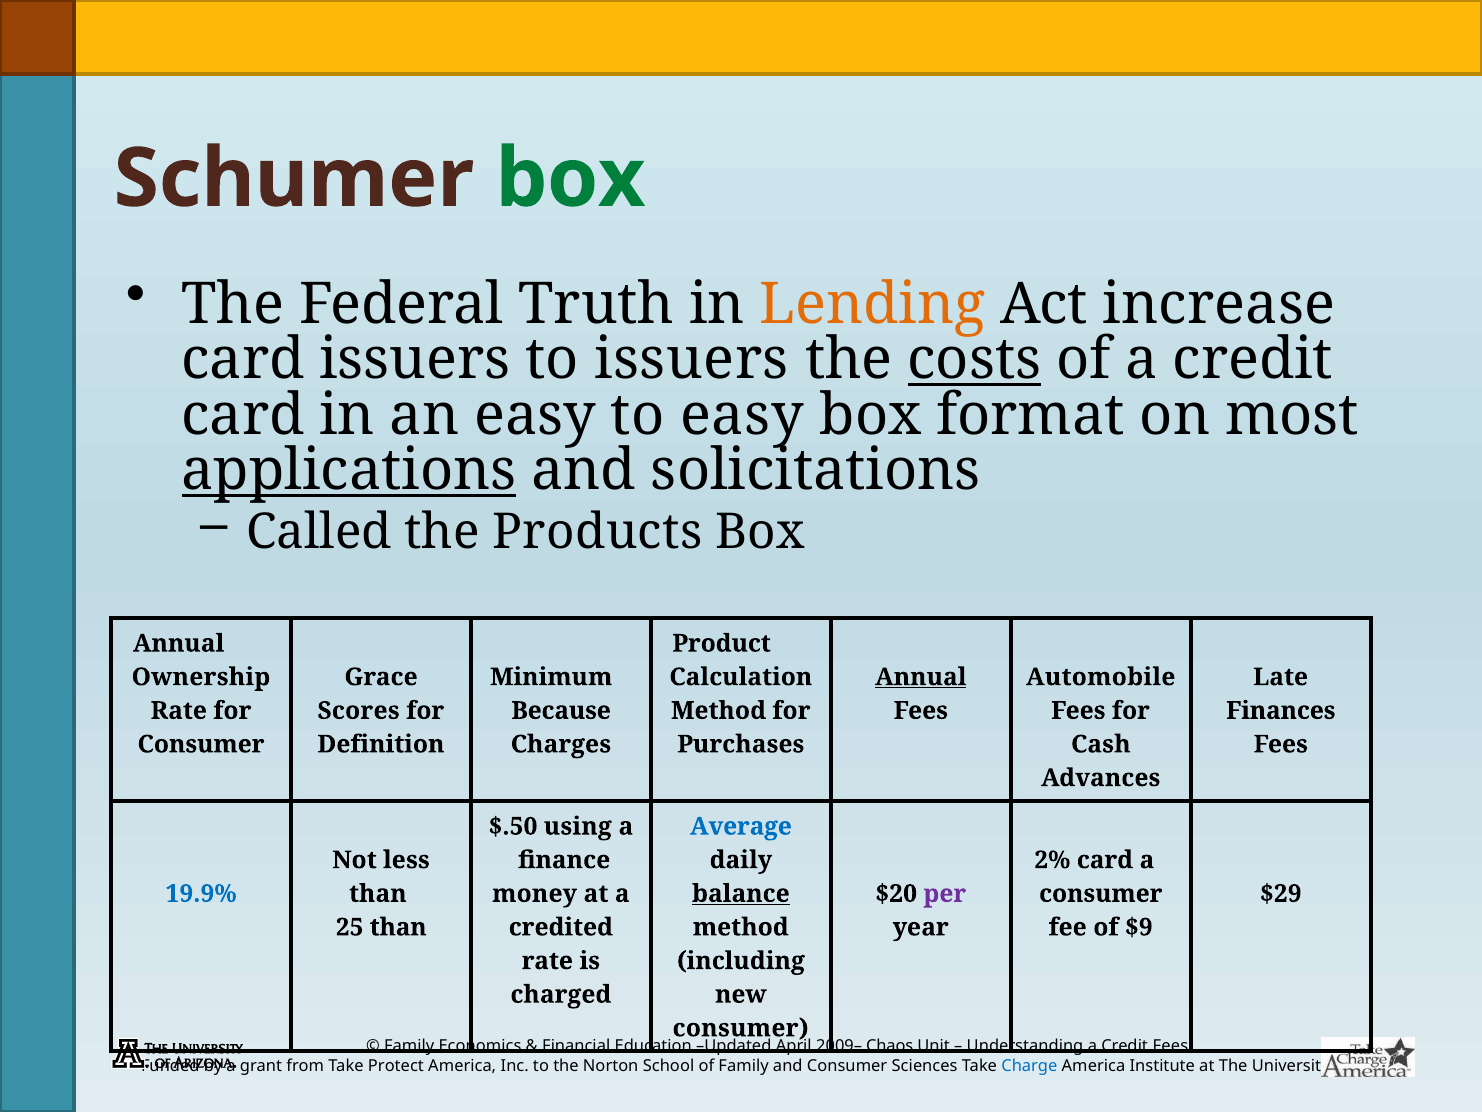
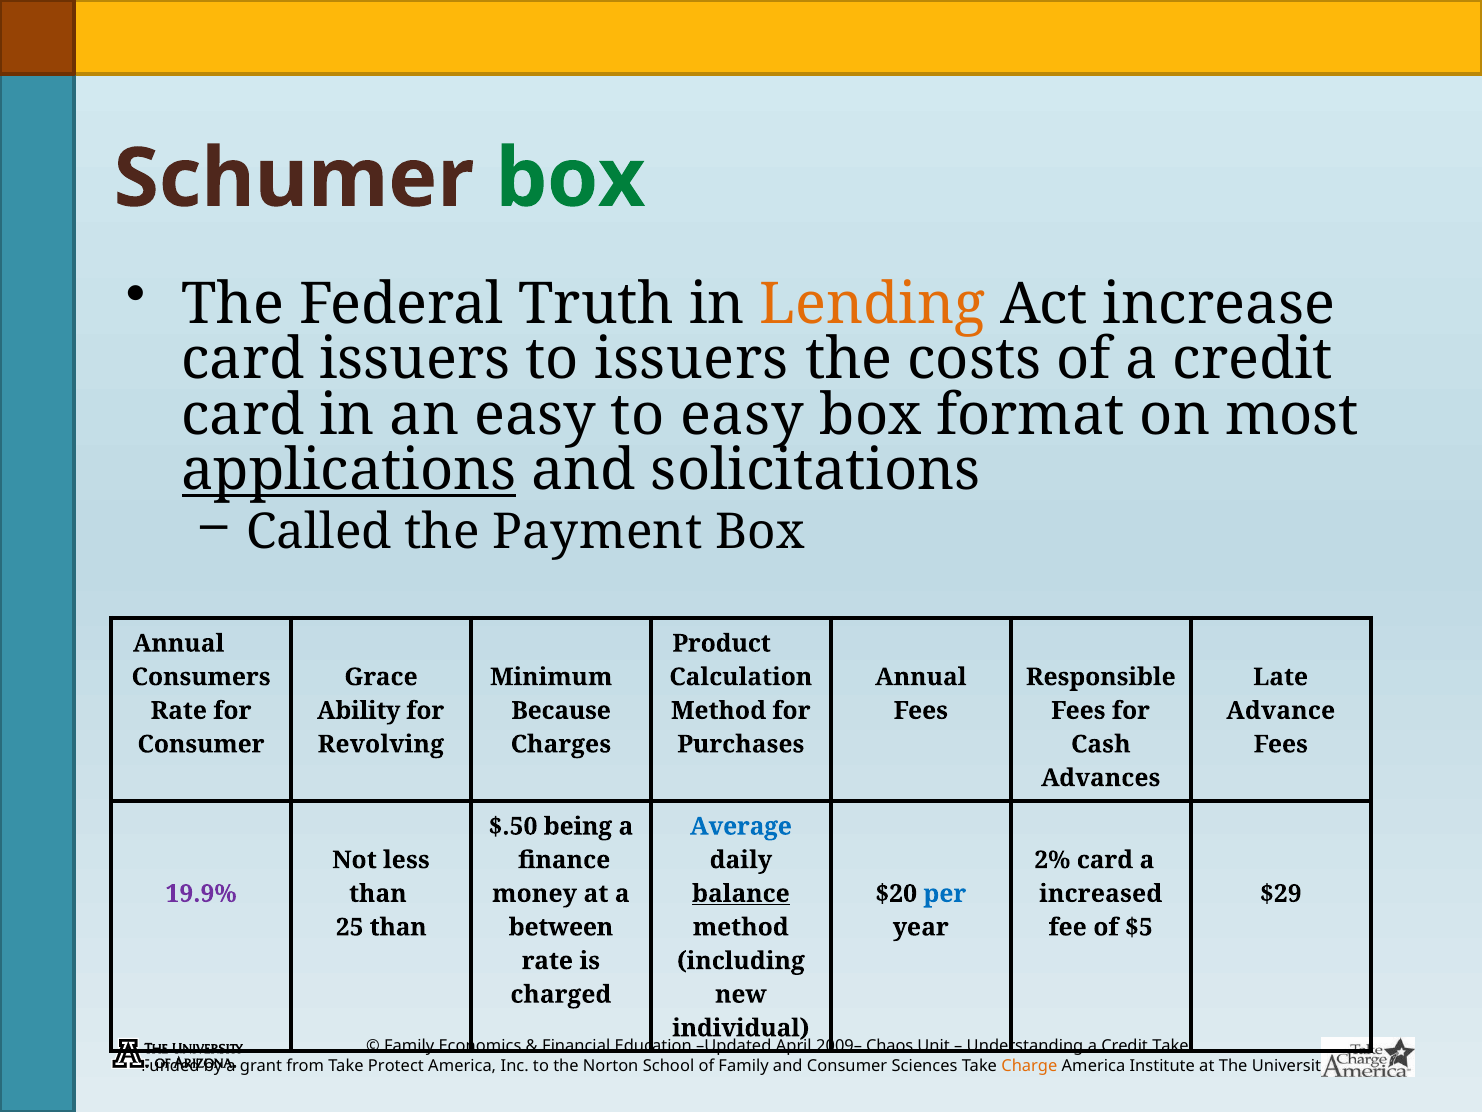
costs underline: present -> none (974, 360)
Products: Products -> Payment (598, 532)
Ownership: Ownership -> Consumers (201, 677)
Annual underline: present -> none (921, 677)
Automobile: Automobile -> Responsible (1101, 677)
Scores: Scores -> Ability (359, 710)
Finances: Finances -> Advance (1281, 710)
Definition: Definition -> Revolving (381, 744)
using: using -> being (578, 826)
19.9% colour: blue -> purple (201, 893)
per colour: purple -> blue (945, 893)
consumer: consumer -> increased (1101, 893)
credited: credited -> between (561, 927)
$9: $9 -> $5 (1139, 927)
consumer: consumer -> individual (741, 1028)
Credit Fees: Fees -> Take (1171, 1045)
Charge colour: blue -> orange (1029, 1065)
